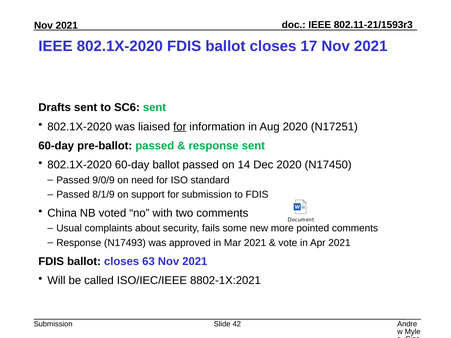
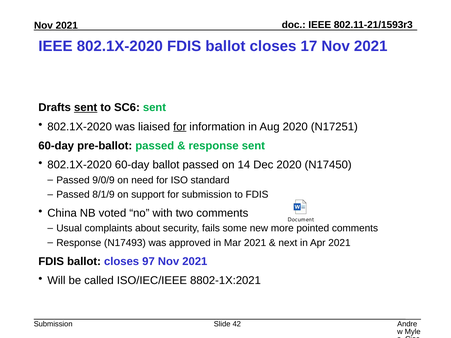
sent underline: none -> present (86, 108)
vote: vote -> next (288, 243)
63: 63 -> 97 (148, 262)
